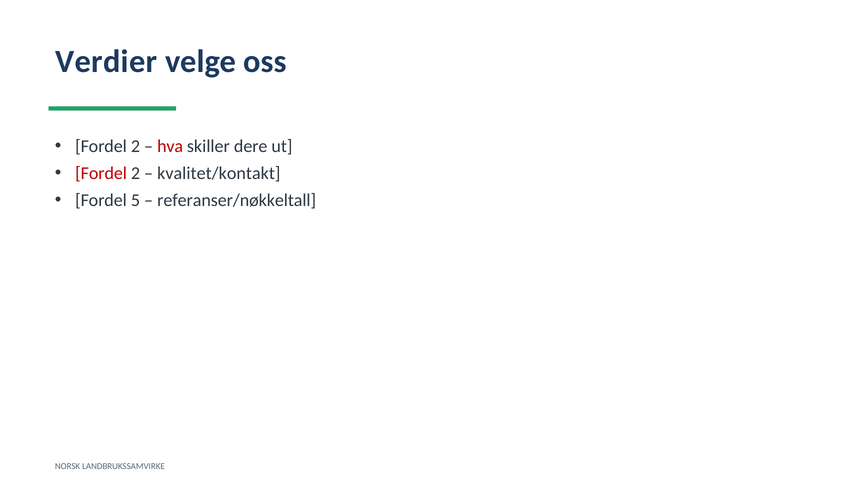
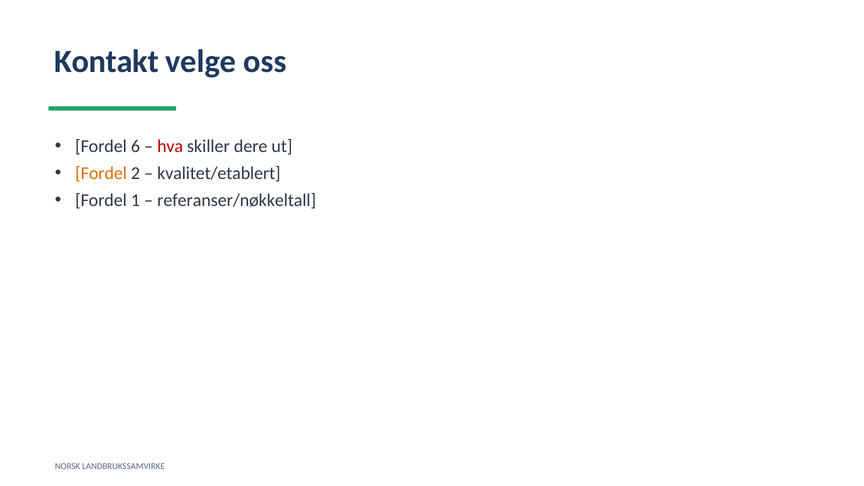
Verdier: Verdier -> Kontakt (107, 62)
2: 2 -> 6 (135, 146)
Fordel colour: red -> orange (101, 173)
kvalitet/kontakt: kvalitet/kontakt -> kvalitet/etablert (219, 173)
5: 5 -> 1 (135, 200)
